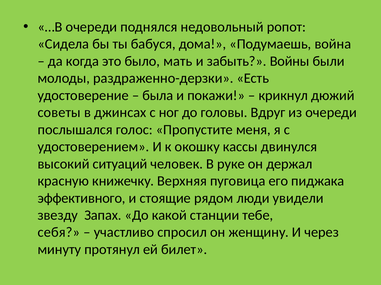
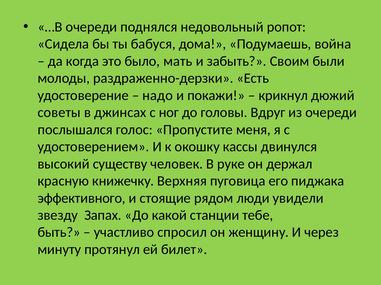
Войны: Войны -> Своим (290, 61)
была: была -> надо (158, 96)
ситуаций: ситуаций -> существу (120, 164)
себя: себя -> быть (59, 233)
